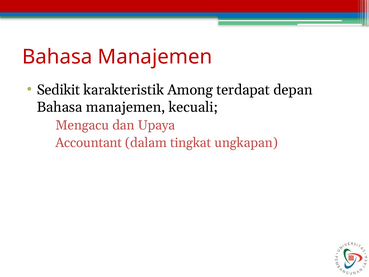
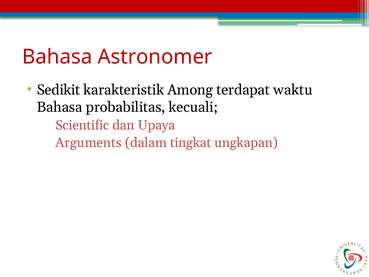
Manajemen: Manajemen -> Astronomer (155, 57)
depan: depan -> waktu (293, 90)
manajemen: manajemen -> probabilitas (126, 107)
Mengacu: Mengacu -> Scientific (82, 125)
Accountant: Accountant -> Arguments (89, 143)
